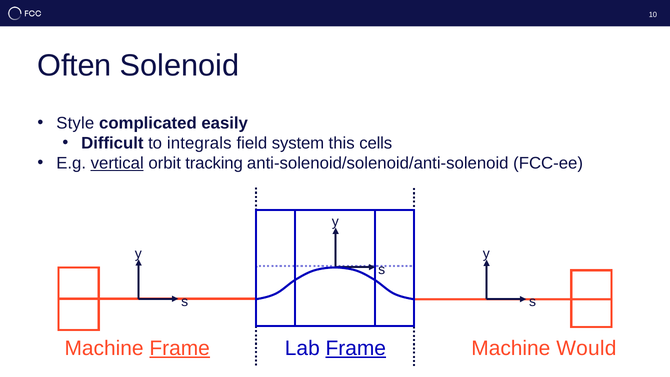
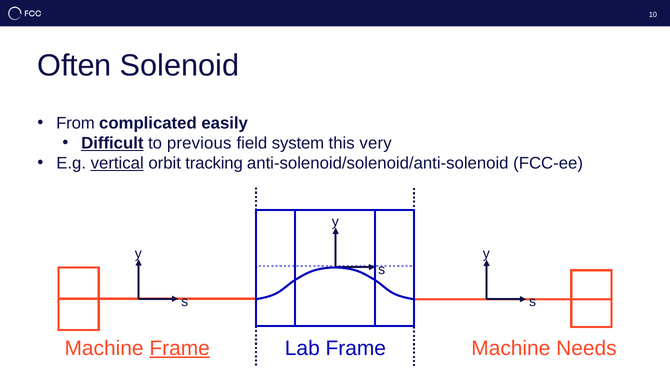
Style: Style -> From (75, 123)
Difficult underline: none -> present (112, 143)
integrals: integrals -> previous (199, 143)
cells: cells -> very (376, 143)
Frame underline: present -> none (356, 348)
Would: Would -> Needs (586, 348)
